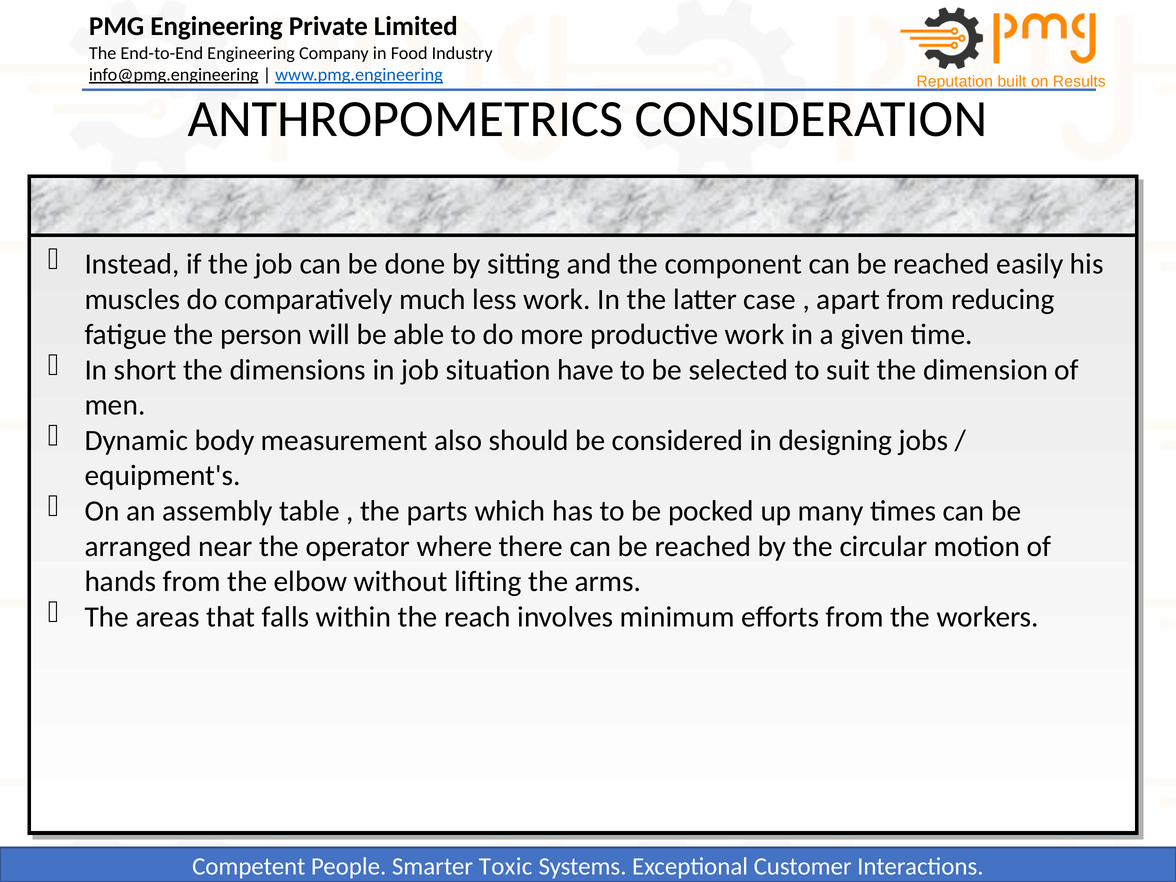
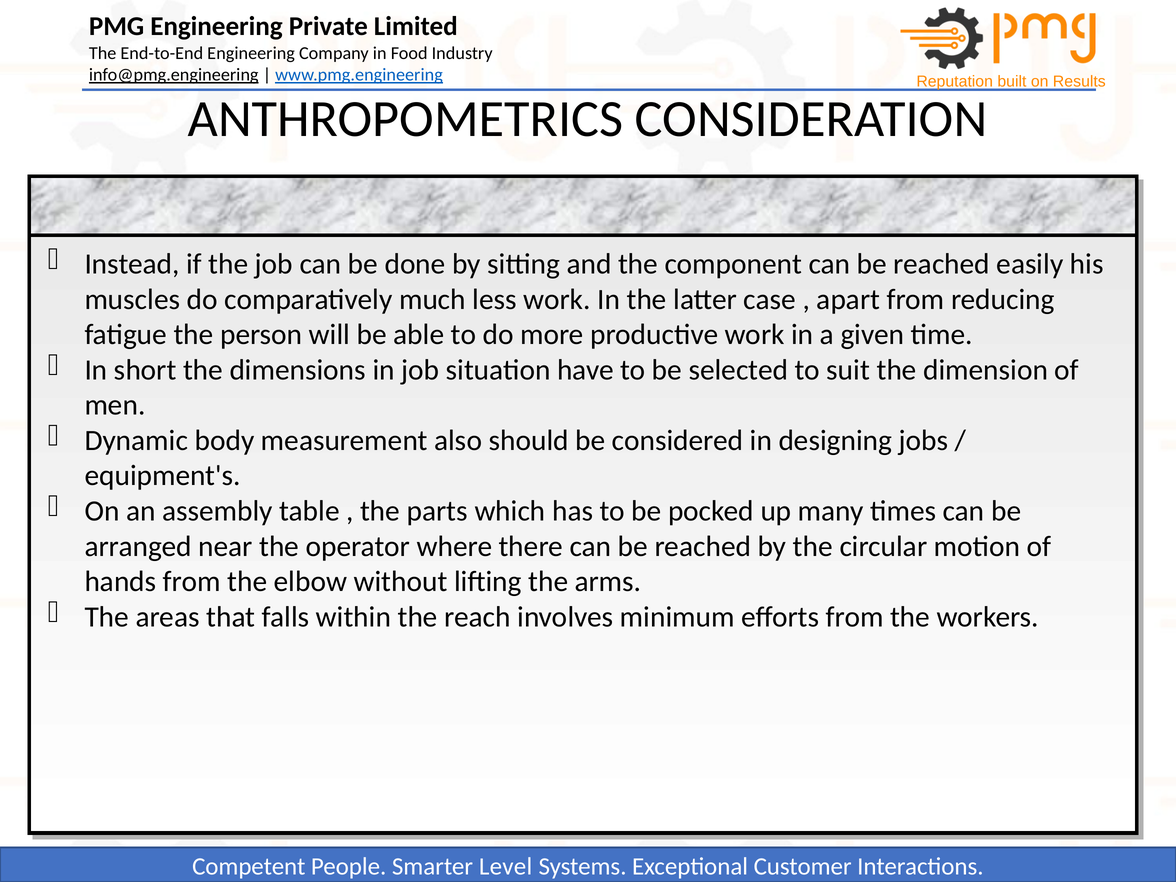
Toxic: Toxic -> Level (506, 866)
